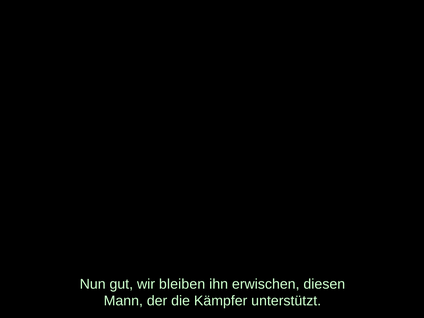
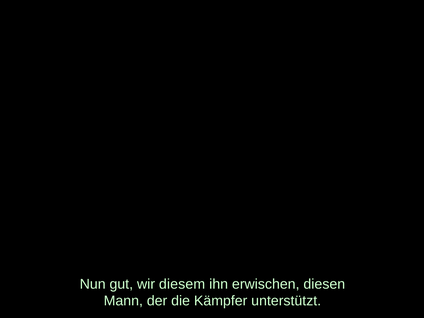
bleiben: bleiben -> diesem (182, 284)
